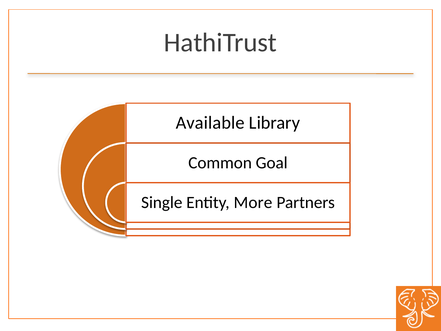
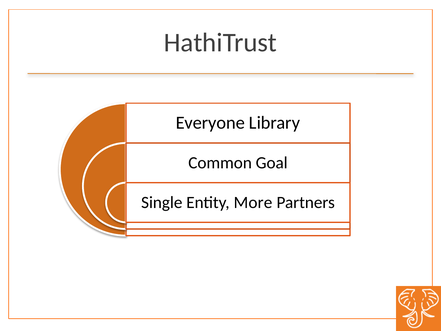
Available: Available -> Everyone (210, 123)
